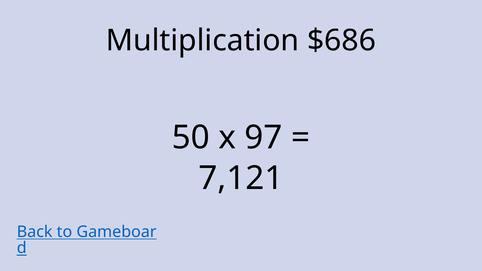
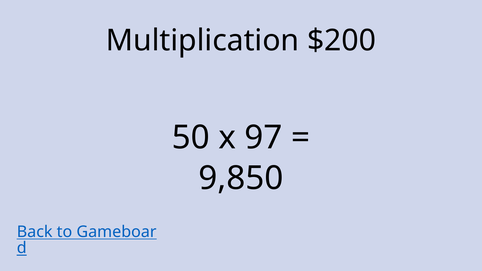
$686: $686 -> $200 (341, 40)
7,121: 7,121 -> 9,850 (241, 178)
